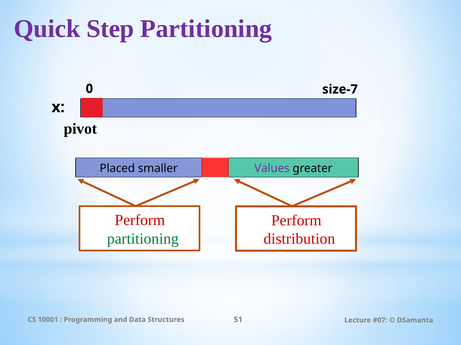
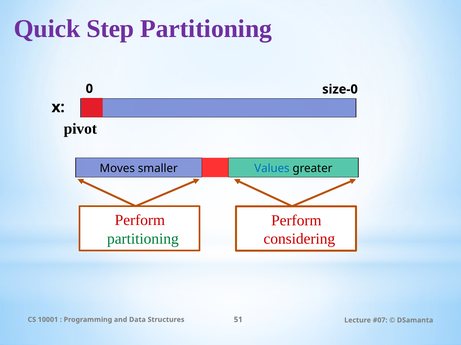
size-7: size-7 -> size-0 (340, 89)
Placed: Placed -> Moves (117, 169)
Values colour: purple -> blue (272, 169)
distribution: distribution -> considering (299, 239)
